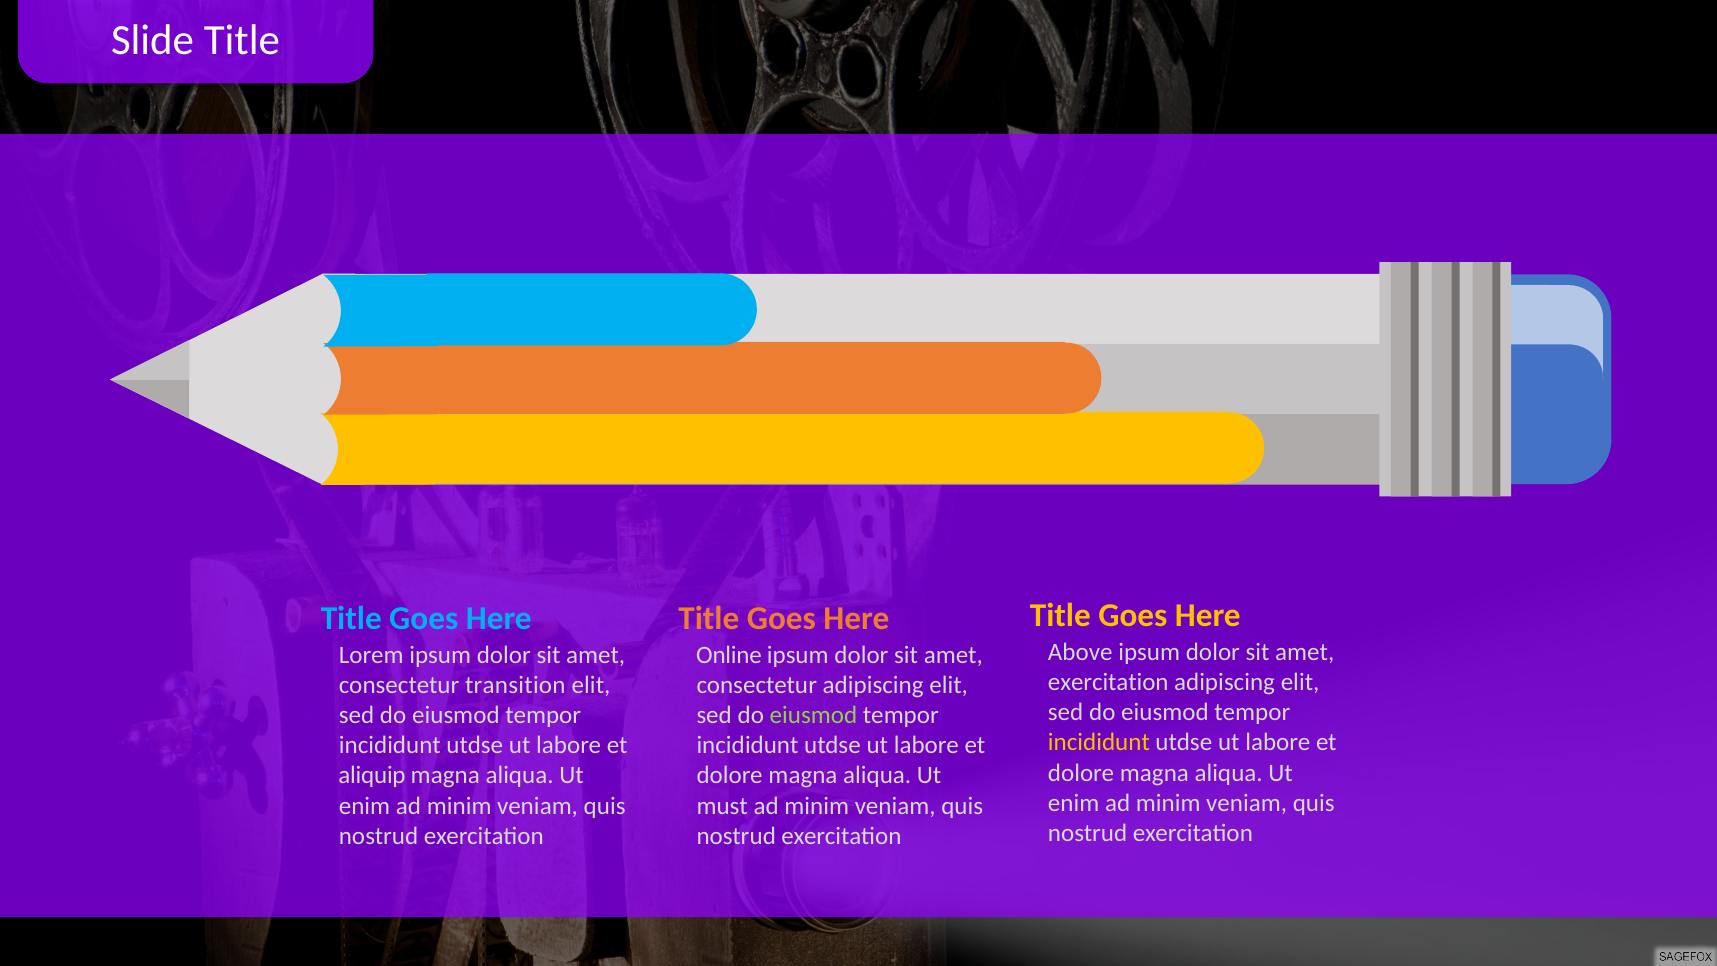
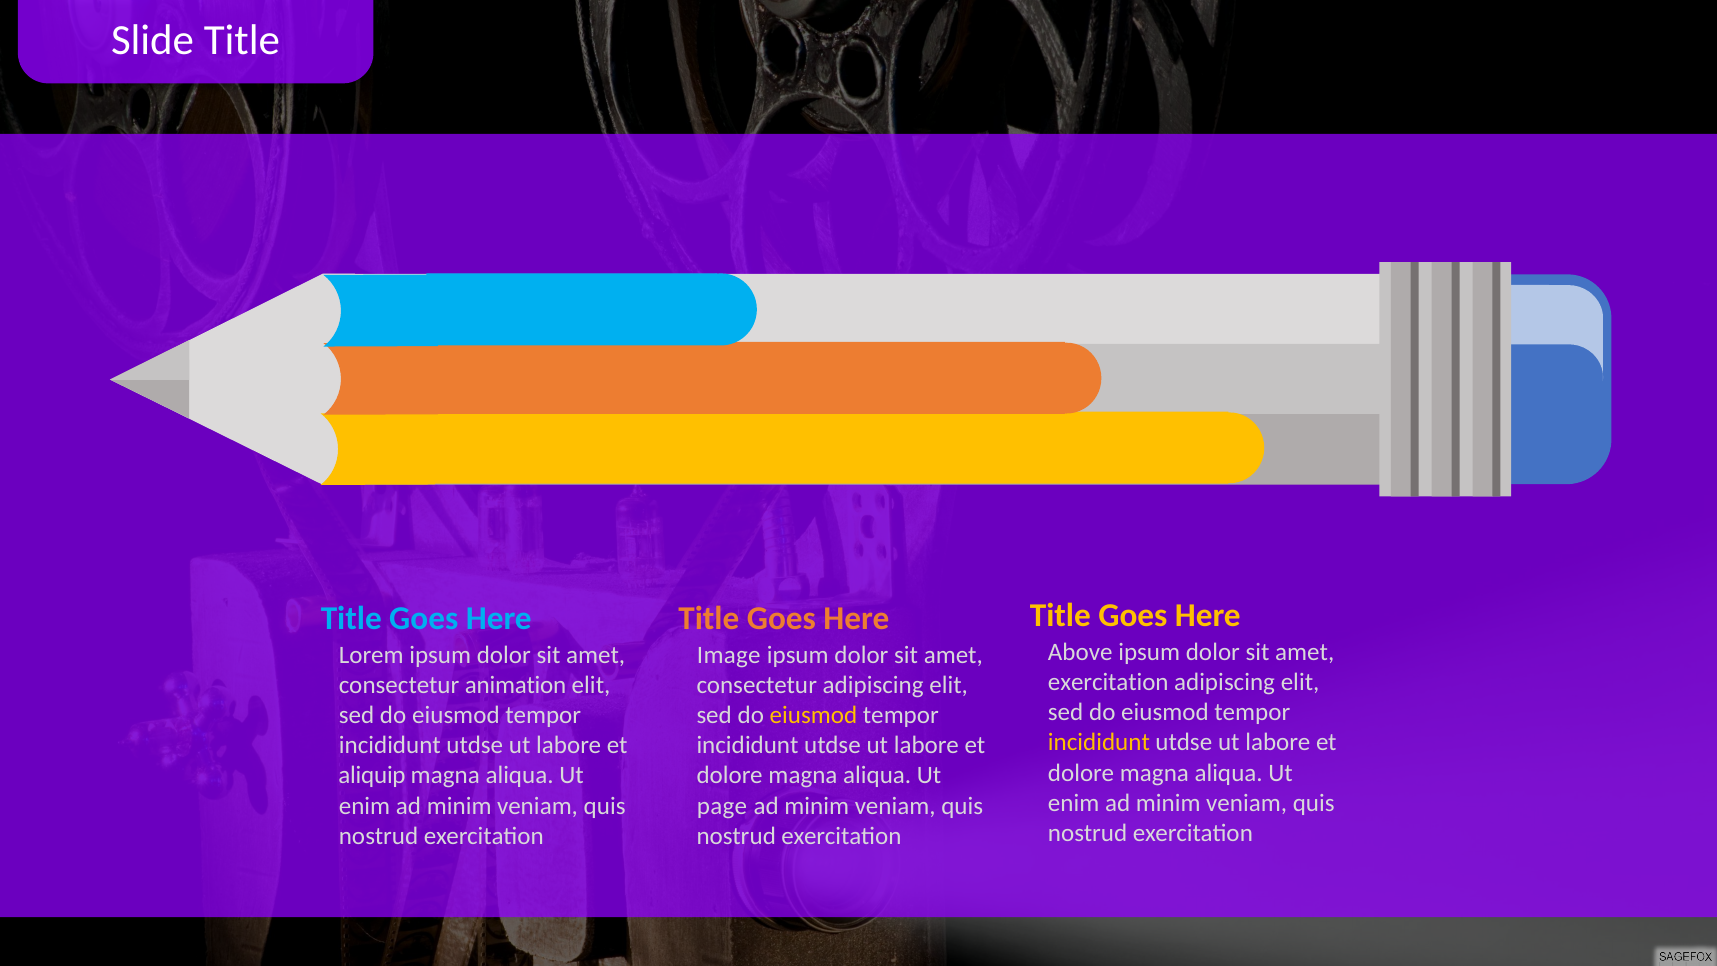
Online: Online -> Image (729, 655)
transition: transition -> animation (516, 685)
eiusmod colour: light green -> yellow (814, 715)
must: must -> page (722, 806)
